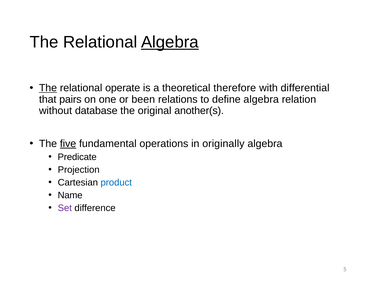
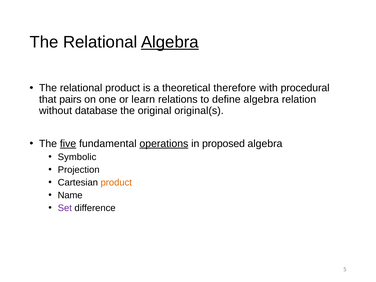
The underline: present -> none (48, 88)
relational operate: operate -> product (123, 88)
differential: differential -> procedural (305, 88)
been: been -> learn (143, 99)
another(s: another(s -> original(s (199, 111)
operations underline: none -> present (164, 144)
originally: originally -> proposed (224, 144)
Predicate: Predicate -> Symbolic (77, 157)
product colour: blue -> orange (116, 182)
